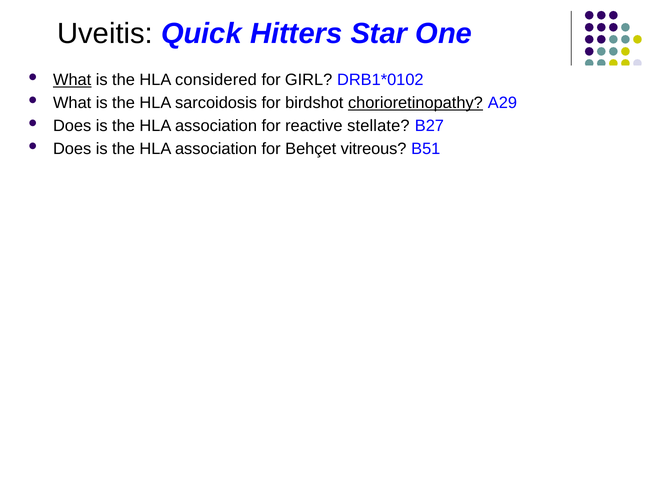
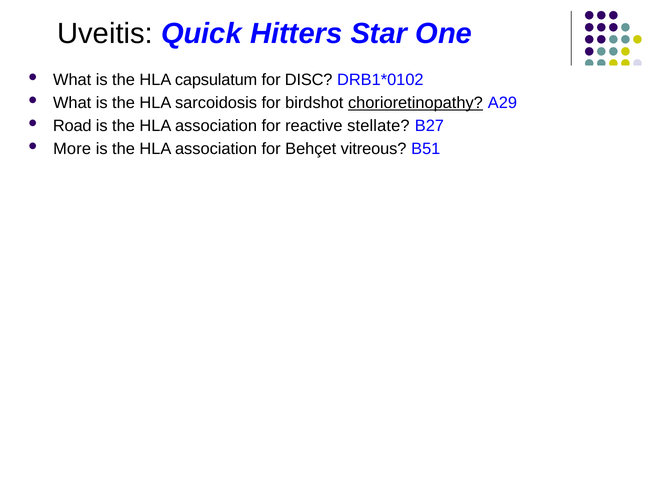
What underline: present -> none (72, 80)
considered: considered -> capsulatum (216, 80)
GIRL: GIRL -> DISC (309, 80)
Does: Does -> Road (72, 126)
Does: Does -> More (72, 149)
